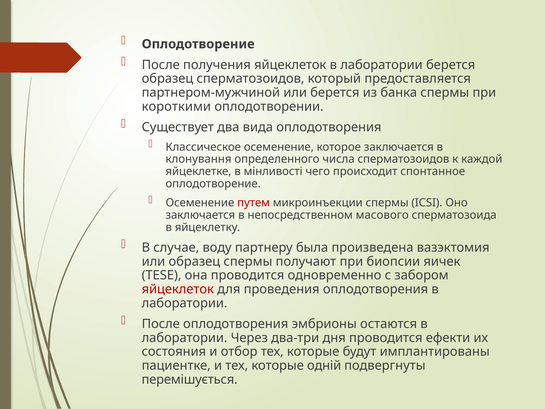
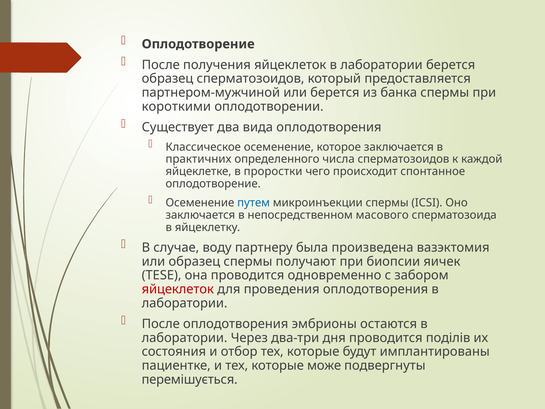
клонування: клонування -> практичних (198, 159)
мінливості: мінливості -> проростки (273, 171)
путем colour: red -> blue (254, 203)
ефекти: ефекти -> поділів (448, 338)
одній: одній -> може (324, 365)
